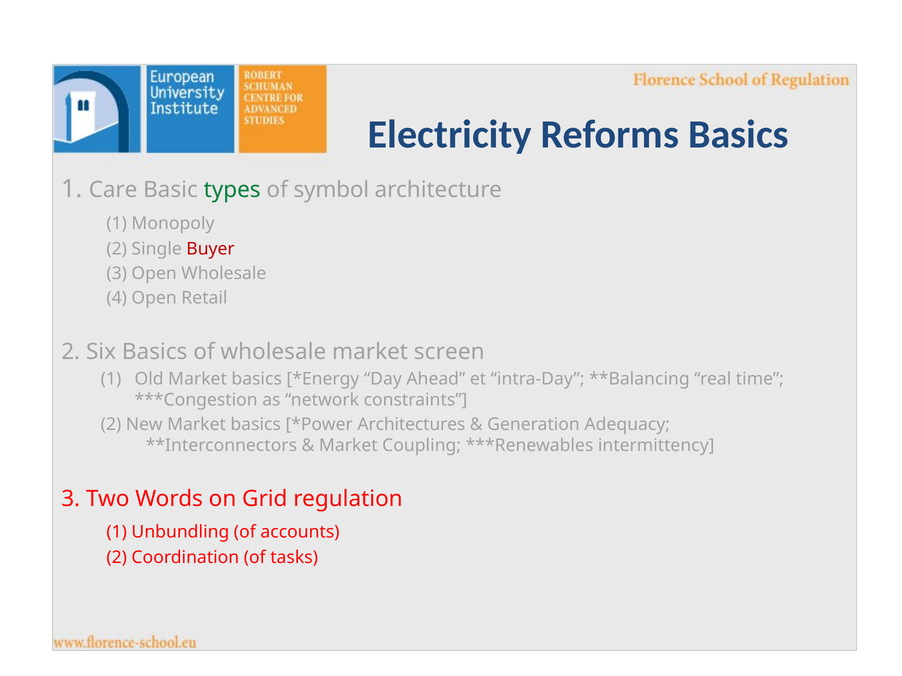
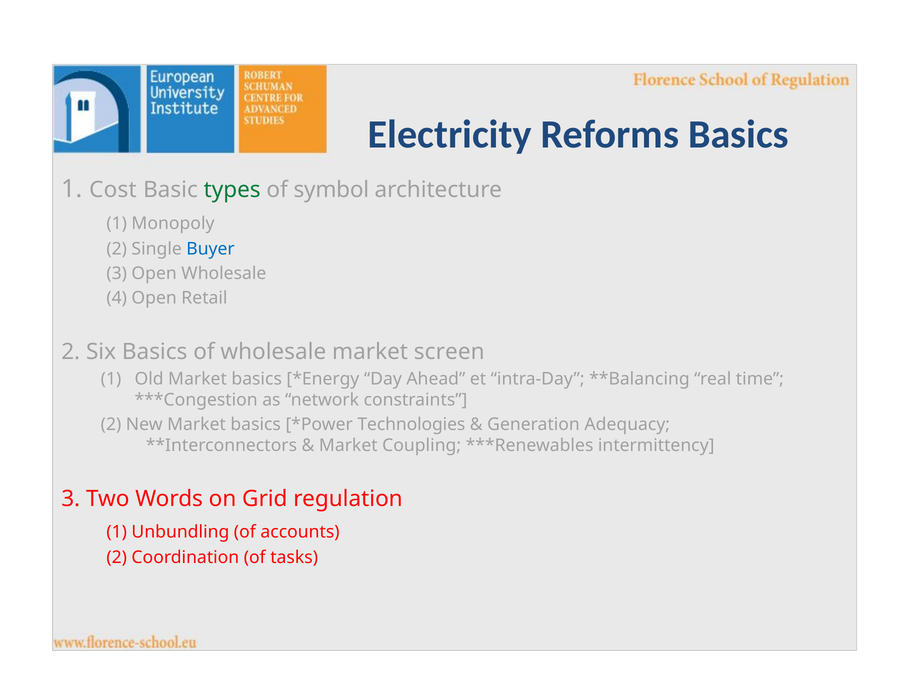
Care: Care -> Cost (113, 190)
Buyer colour: red -> blue (211, 249)
Architectures: Architectures -> Technologies (411, 425)
